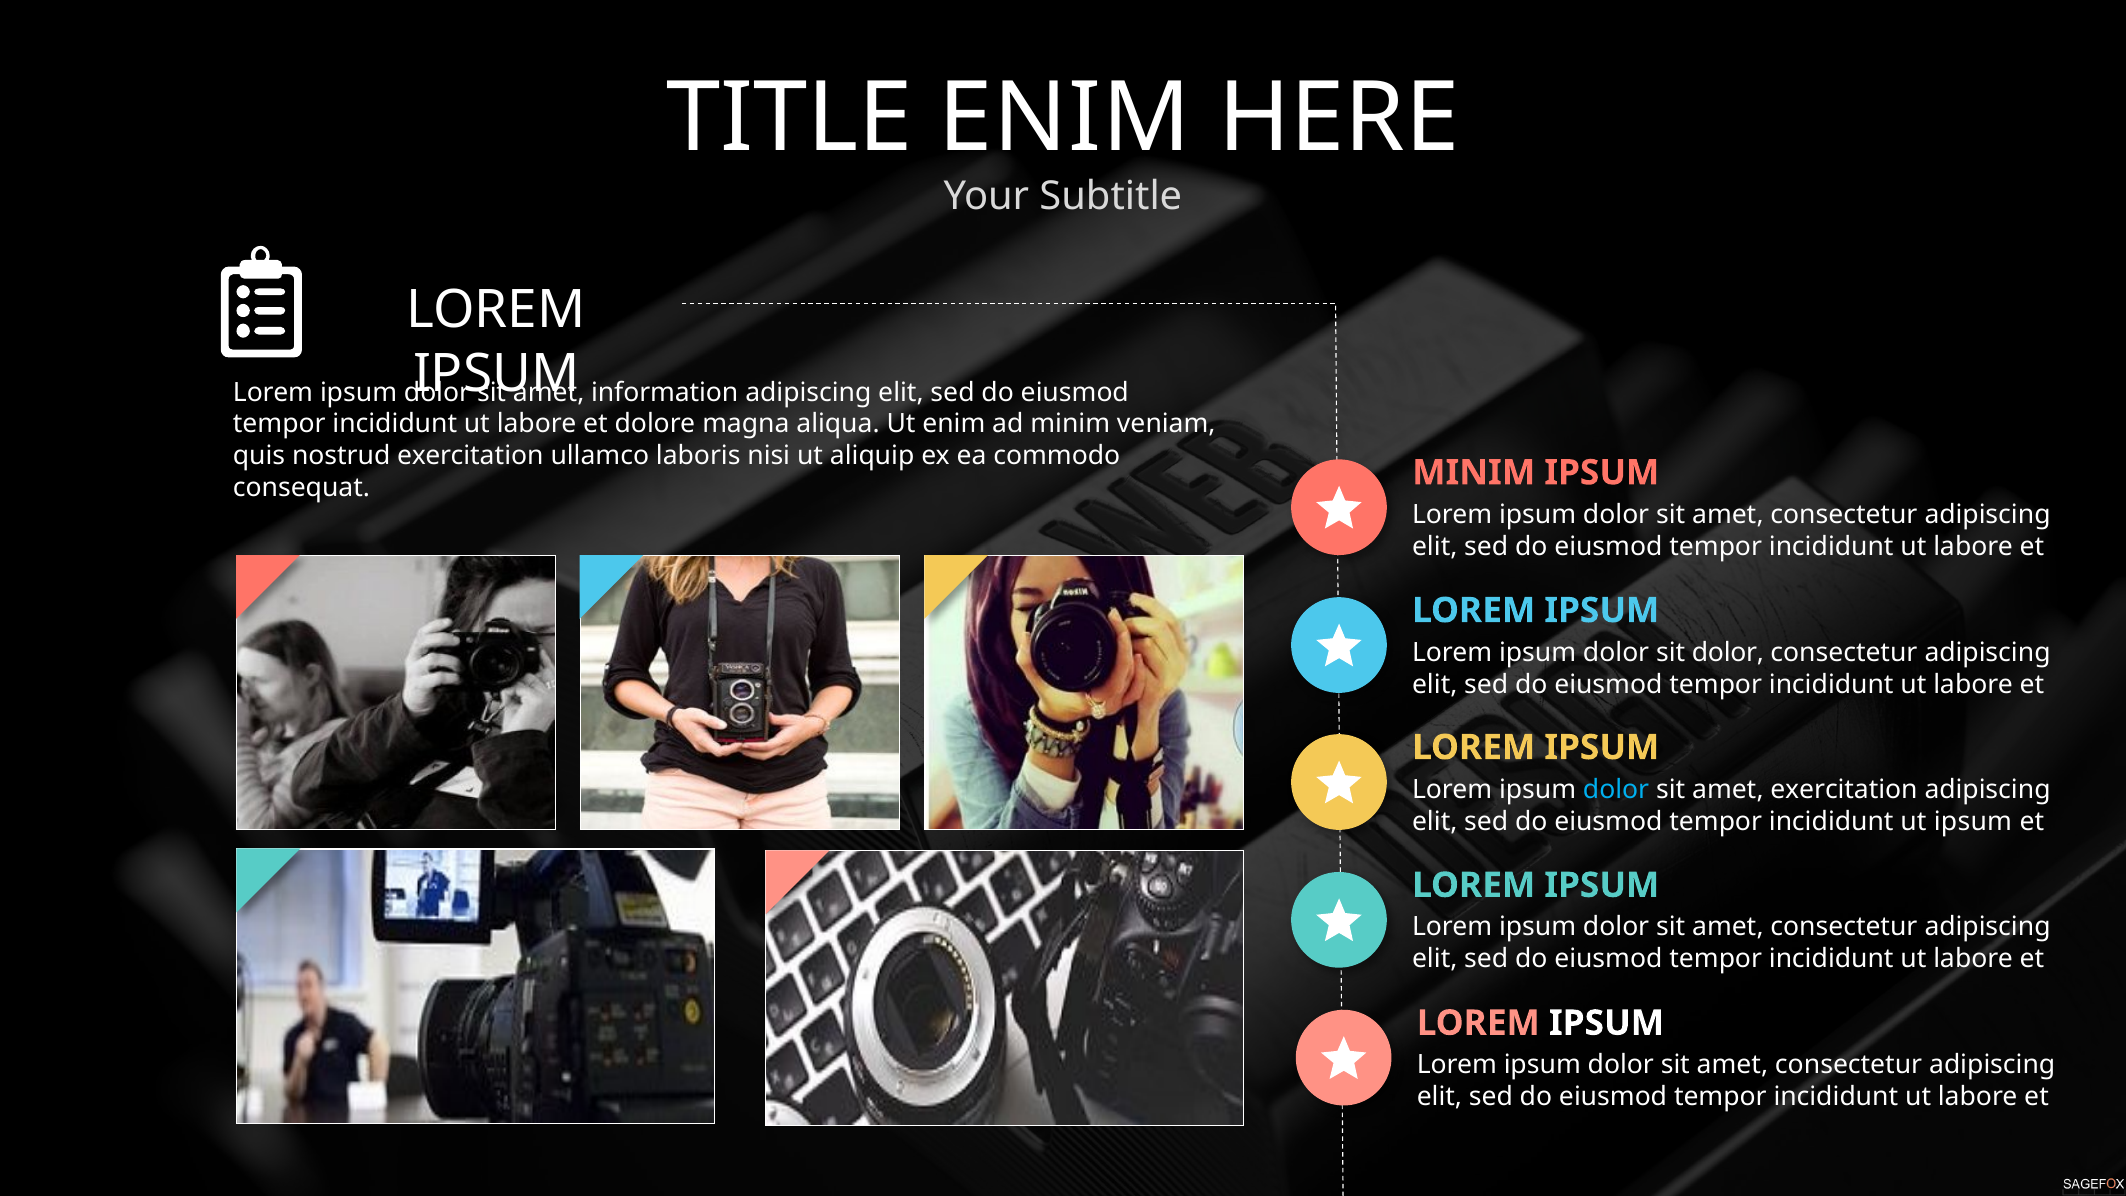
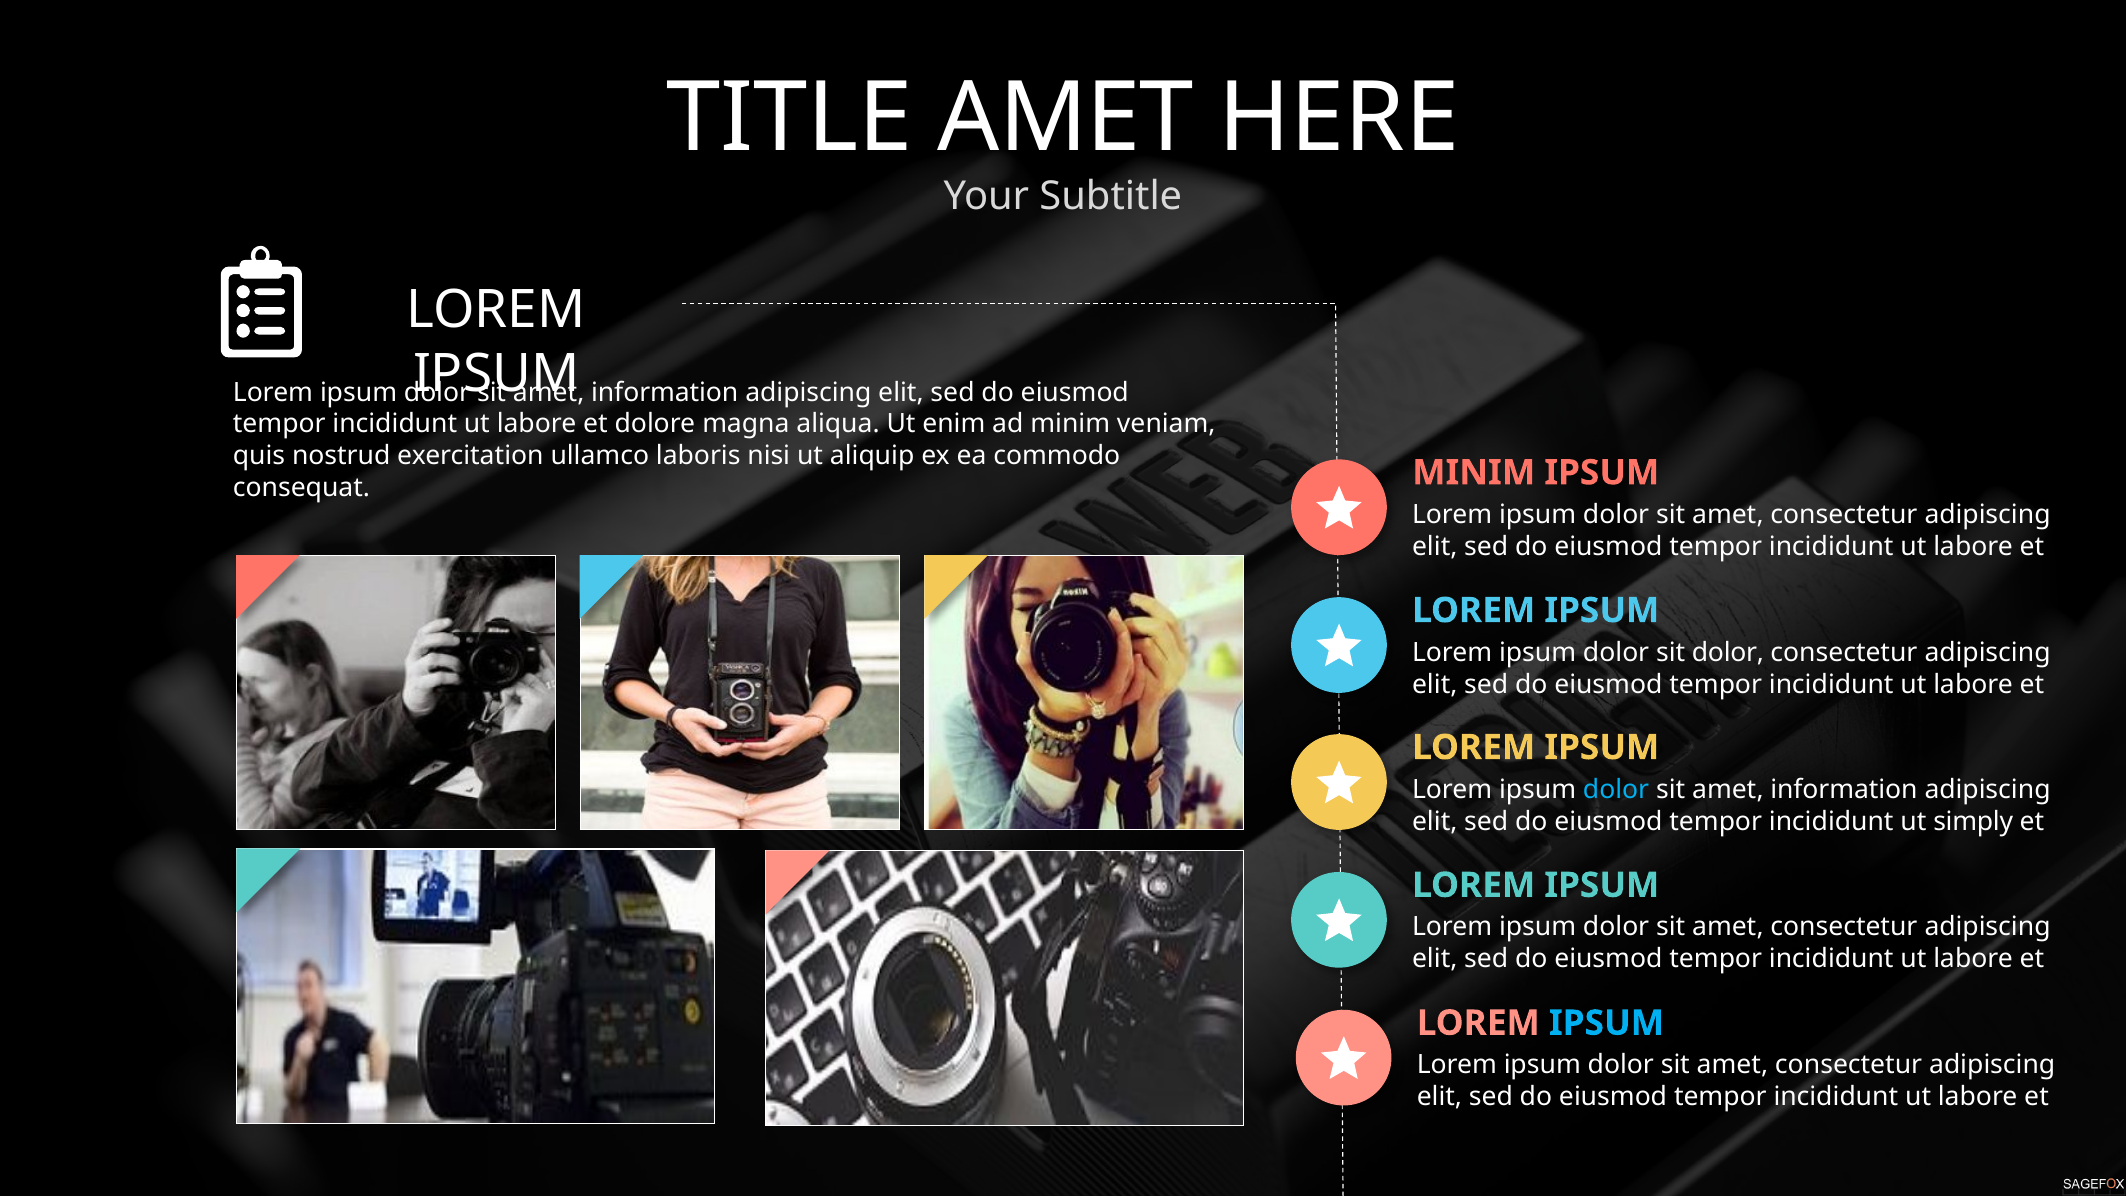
TITLE ENIM: ENIM -> AMET (1066, 118)
exercitation: exercitation -> information (1844, 789)
ut ipsum: ipsum -> simply (1973, 821)
IPSUM colour: white -> light blue (1607, 1023)
